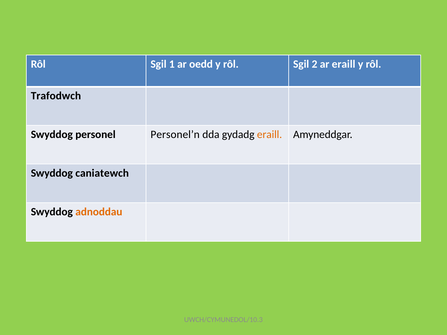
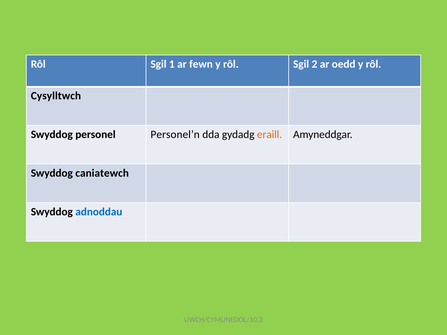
oedd: oedd -> fewn (201, 64)
ar eraill: eraill -> oedd (344, 64)
Trafodwch: Trafodwch -> Cysylltwch (56, 96)
adnoddau colour: orange -> blue (99, 212)
